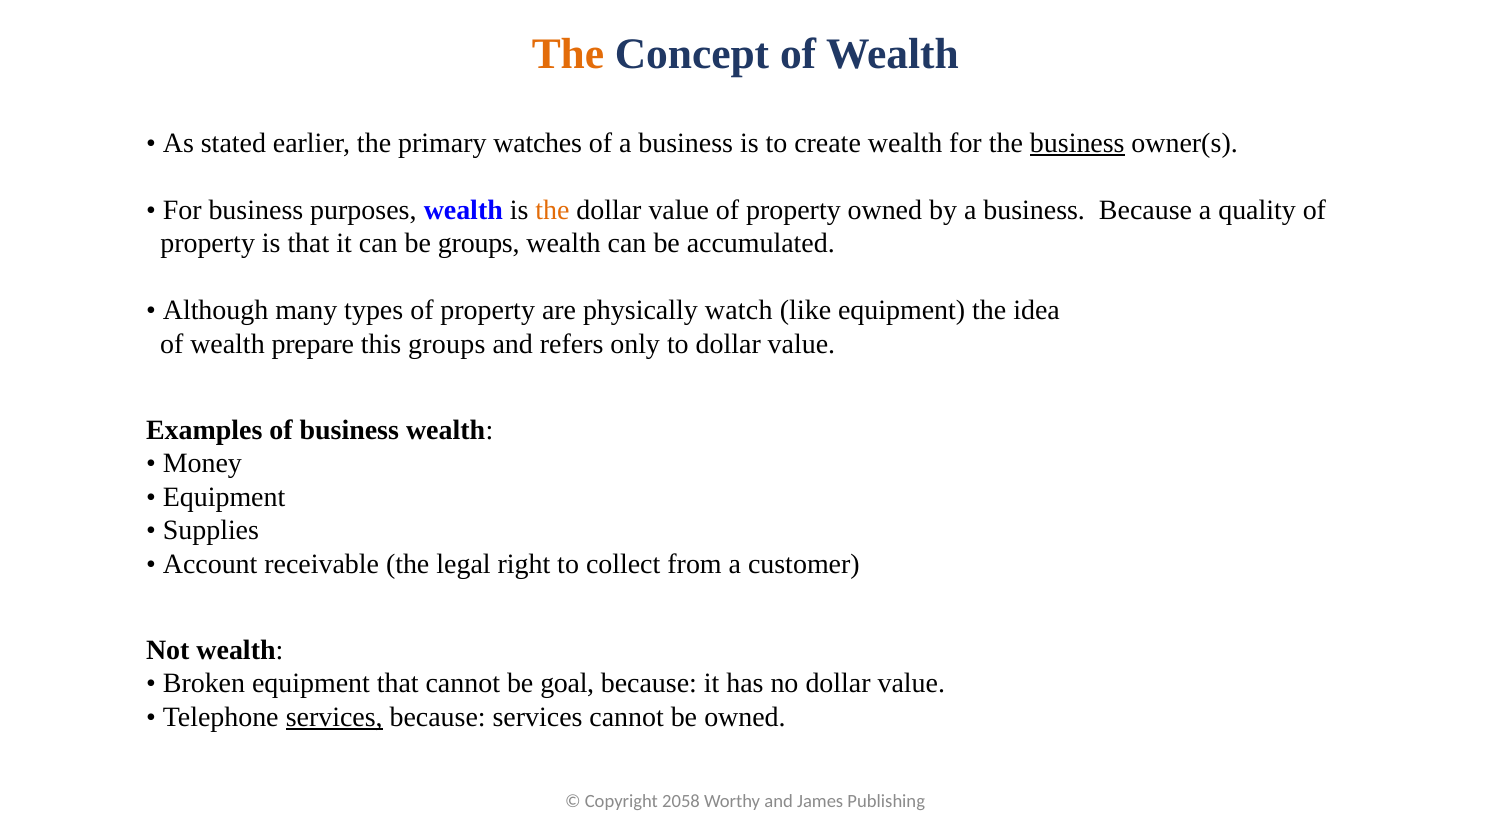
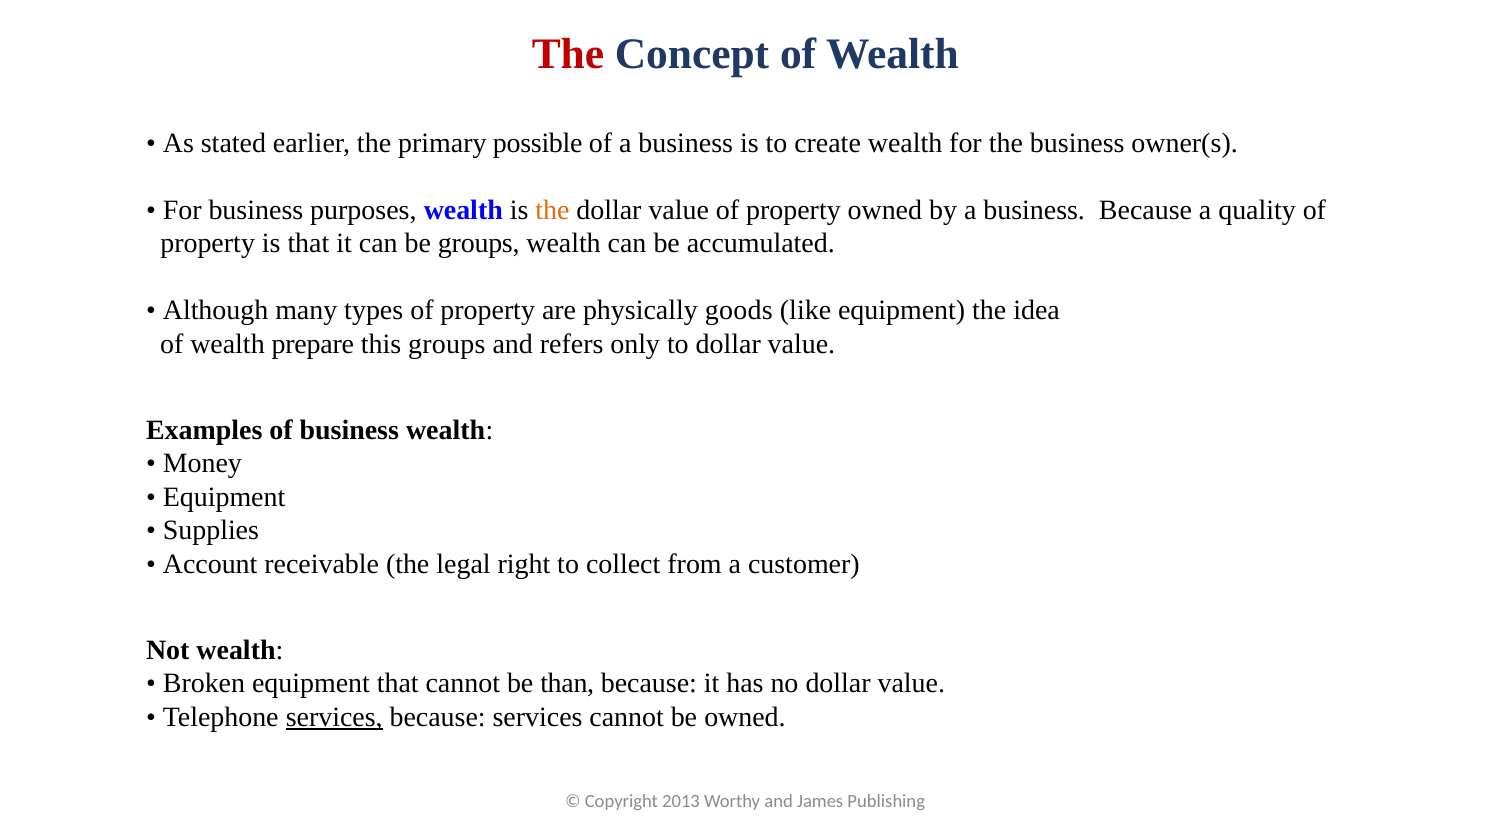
The colour: orange -> red (568, 54)
watches: watches -> possible (538, 143)
business underline: present -> none (1077, 143)
watch: watch -> goods (739, 311)
goal: goal -> than (567, 683)
2058: 2058 -> 2013 (681, 801)
